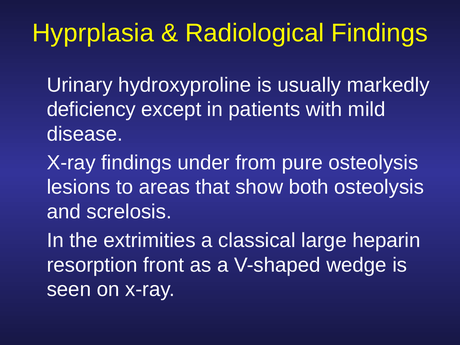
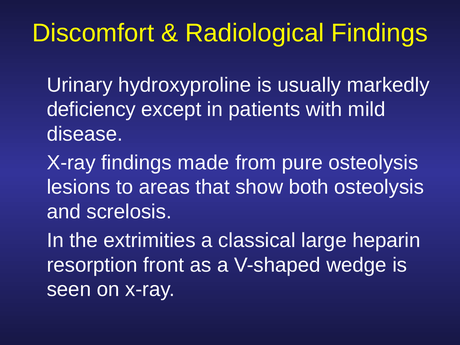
Hyprplasia: Hyprplasia -> Discomfort (93, 33)
under: under -> made (203, 163)
